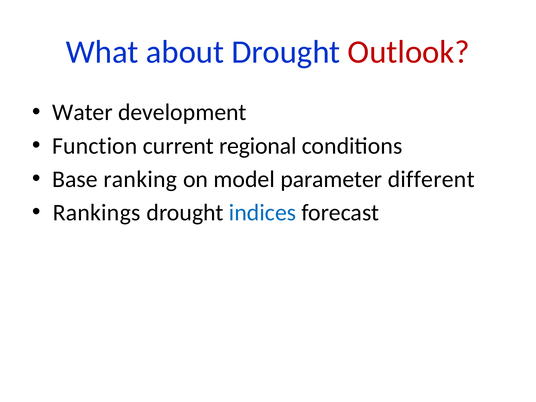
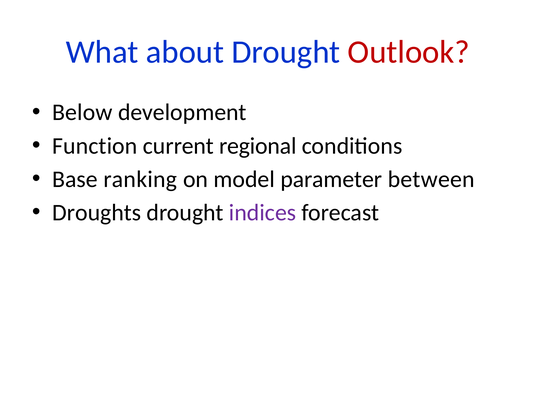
Water: Water -> Below (82, 112)
different: different -> between (431, 179)
Rankings: Rankings -> Droughts (97, 213)
indices colour: blue -> purple (263, 213)
